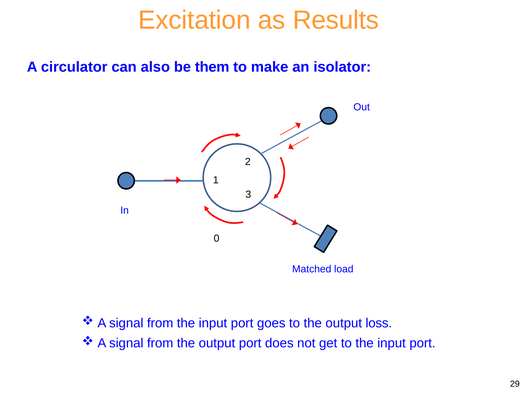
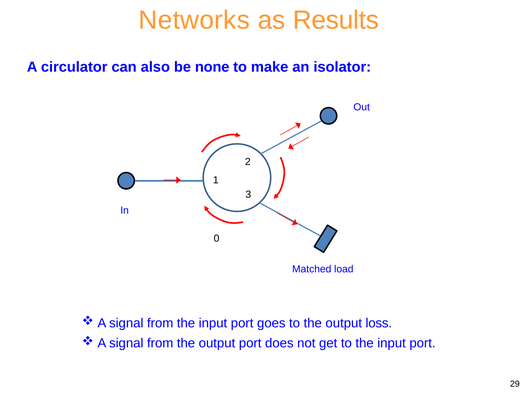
Excitation: Excitation -> Networks (194, 20)
them: them -> none (212, 67)
